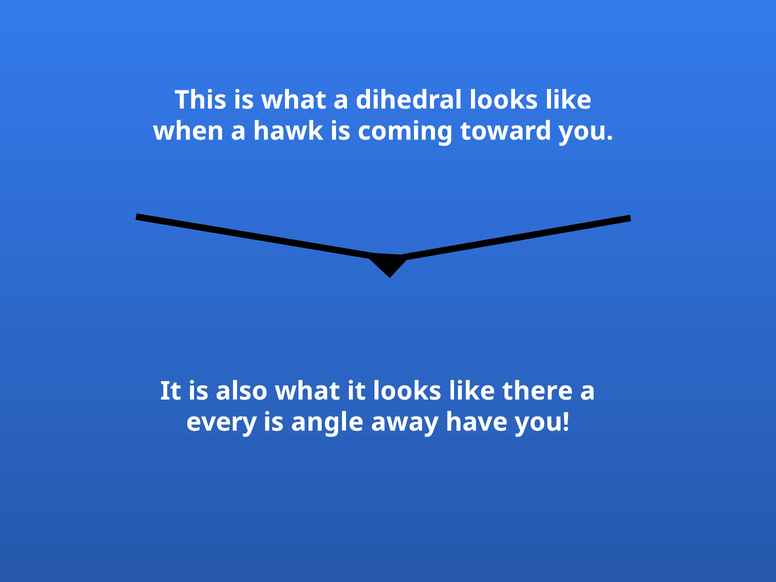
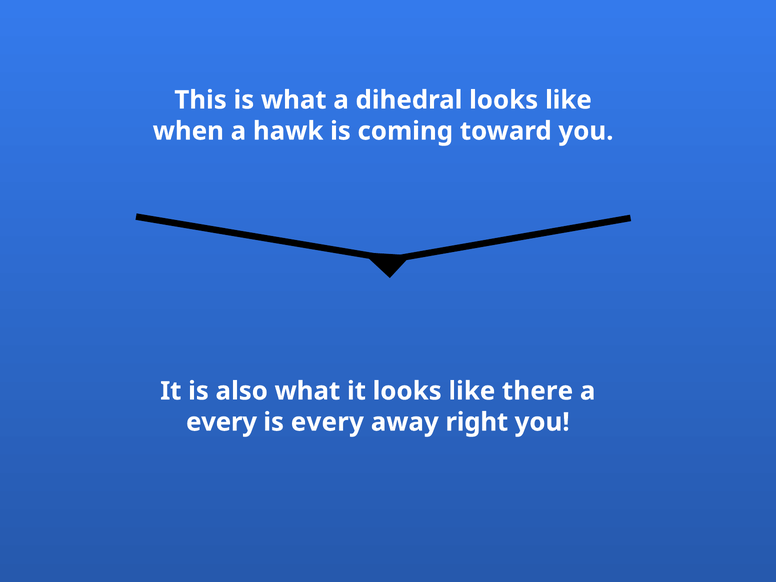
is angle: angle -> every (327, 422)
have: have -> right (477, 422)
